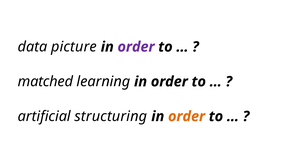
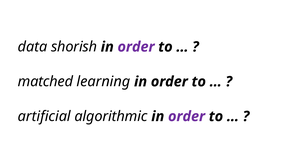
picture: picture -> shorish (74, 47)
structuring: structuring -> algorithmic (111, 116)
order colour: orange -> purple (187, 116)
